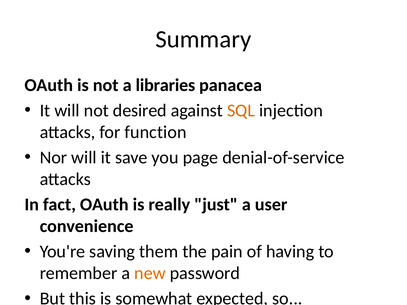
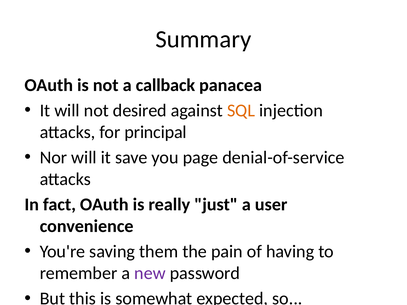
libraries: libraries -> callback (165, 85)
function: function -> principal (156, 132)
new colour: orange -> purple (150, 274)
